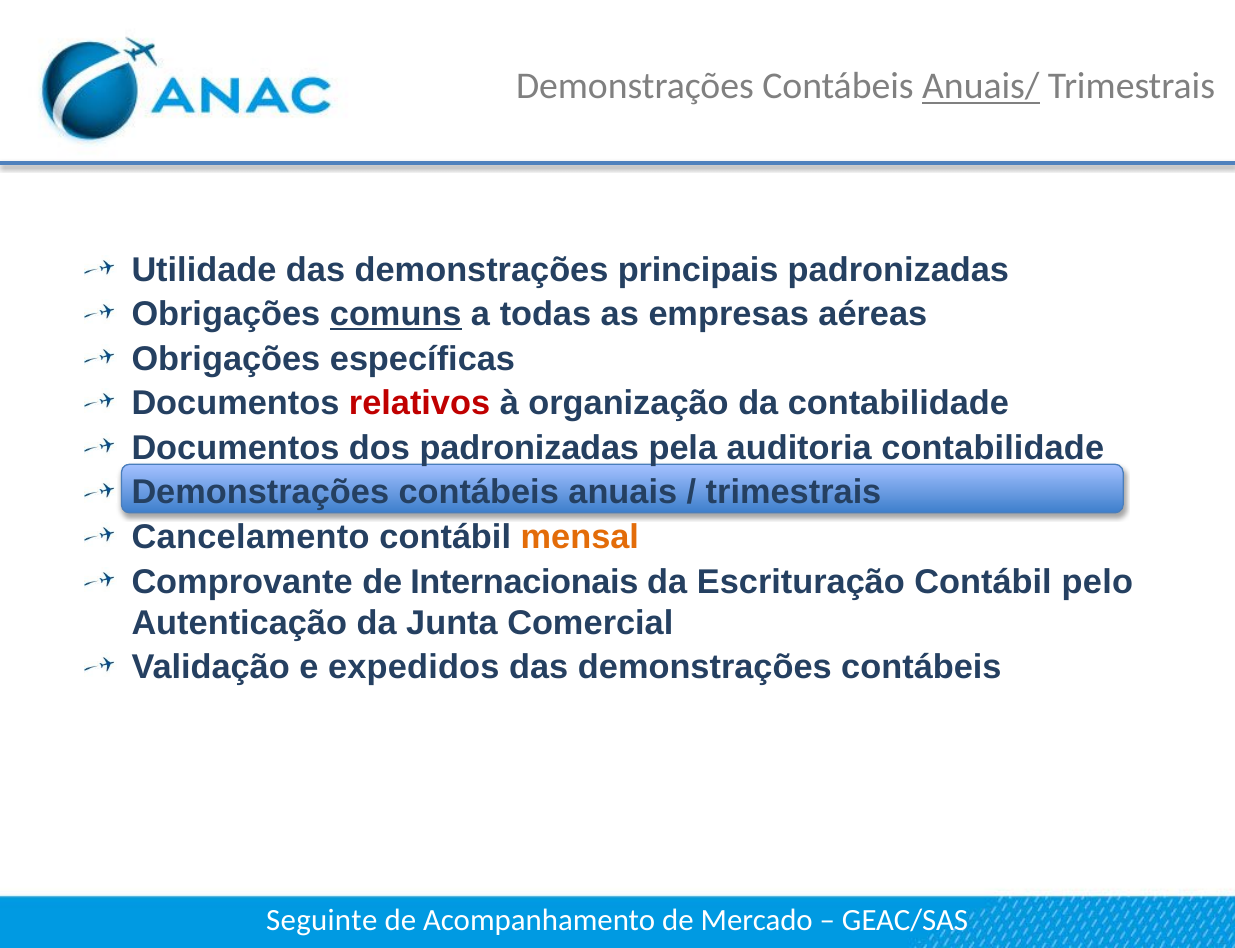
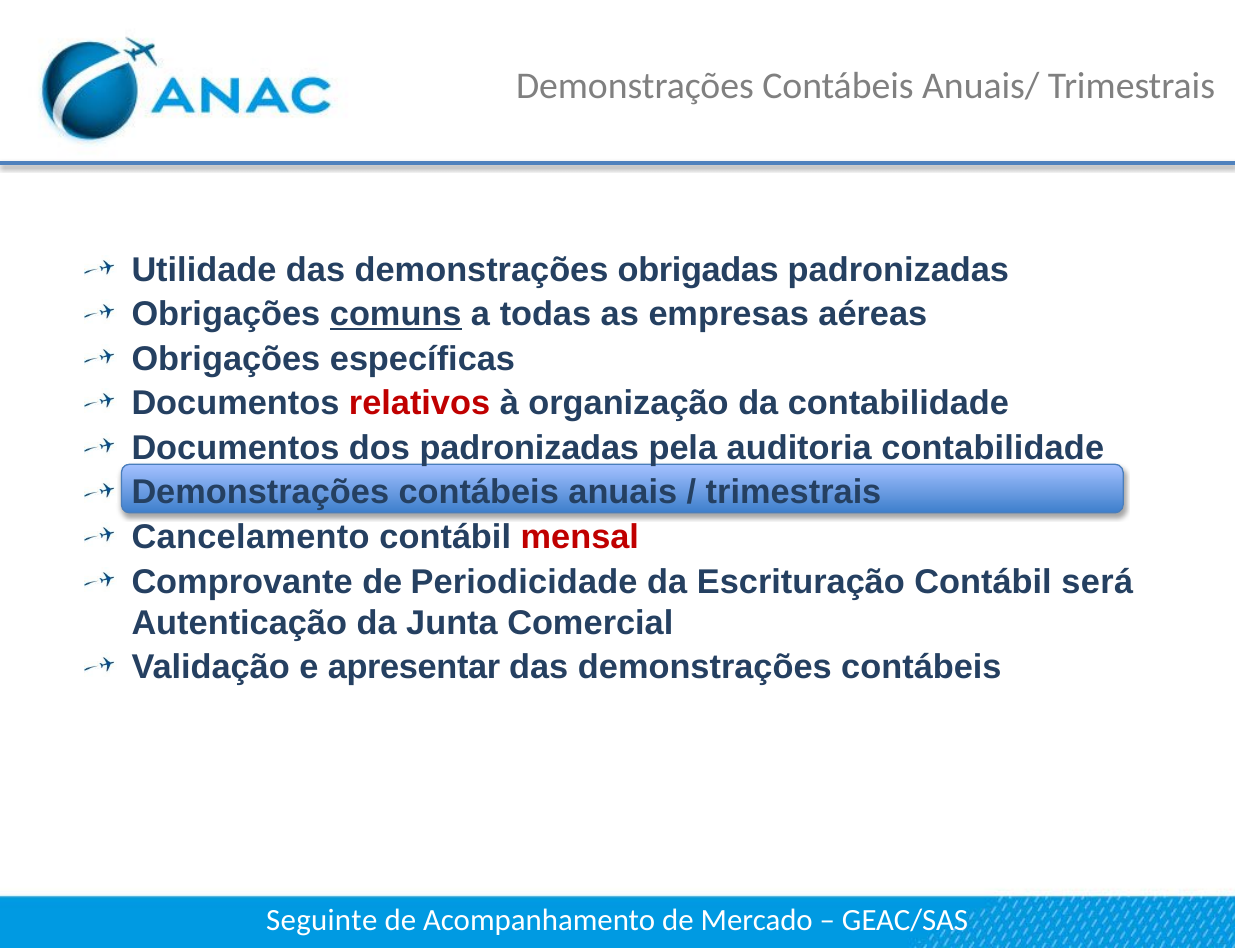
Anuais/ underline: present -> none (981, 86)
principais: principais -> obrigadas (698, 270)
mensal colour: orange -> red (580, 537)
Internacionais: Internacionais -> Periodicidade (524, 582)
pelo: pelo -> será (1097, 582)
expedidos: expedidos -> apresentar (414, 668)
